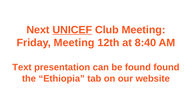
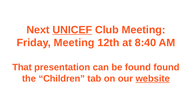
Text: Text -> That (22, 67)
Ethiopia: Ethiopia -> Children (62, 79)
website underline: none -> present (153, 79)
